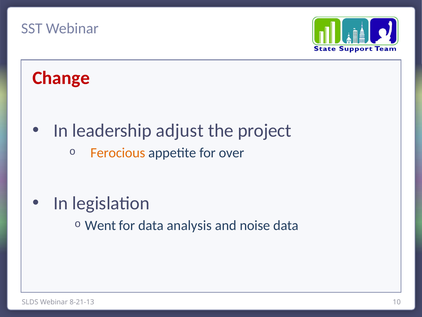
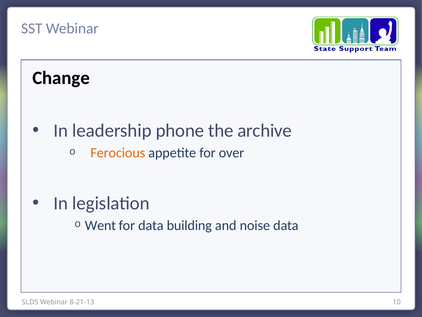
Change colour: red -> black (61, 78)
adjust: adjust -> phone (180, 131)
project: project -> archive (265, 131)
analysis: analysis -> building (189, 225)
